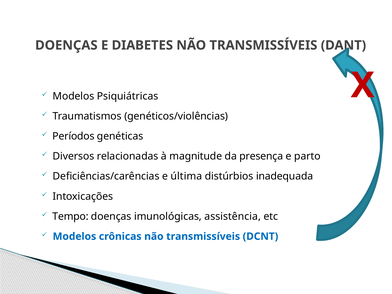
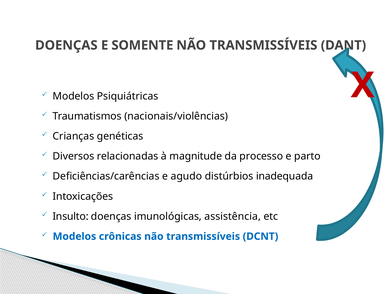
DIABETES: DIABETES -> SOMENTE (142, 45)
genéticos/violências: genéticos/violências -> nacionais/violências (176, 116)
Períodos: Períodos -> Crianças (73, 136)
presença: presença -> processo (261, 156)
última: última -> agudo (186, 176)
Tempo: Tempo -> Insulto (71, 216)
